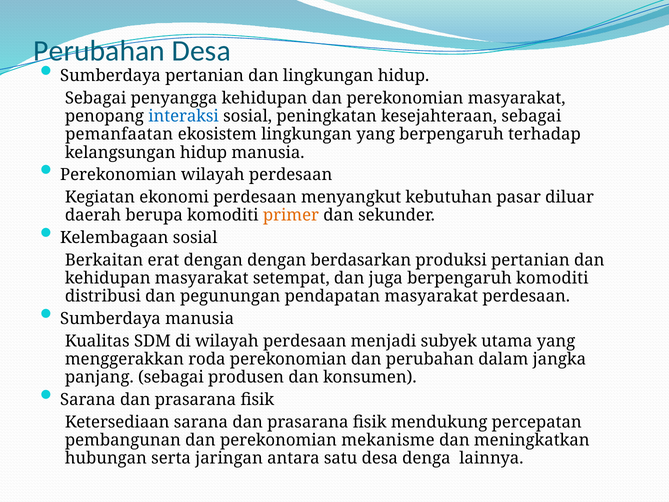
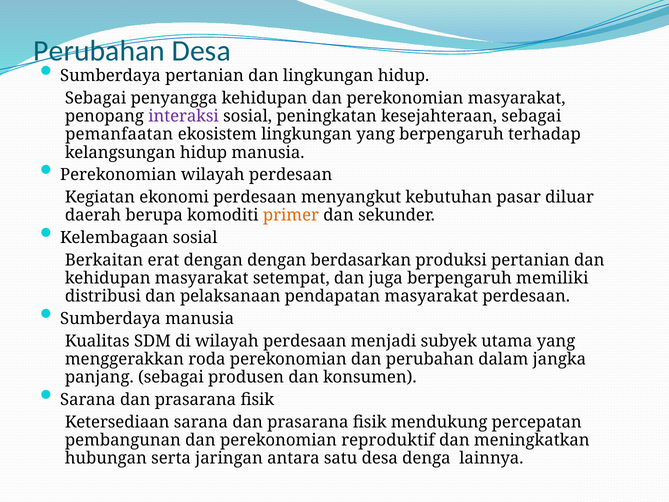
interaksi colour: blue -> purple (184, 116)
berpengaruh komoditi: komoditi -> memiliki (552, 278)
pegunungan: pegunungan -> pelaksanaan (230, 296)
mekanisme: mekanisme -> reproduktif (388, 440)
